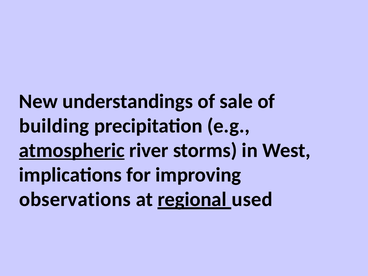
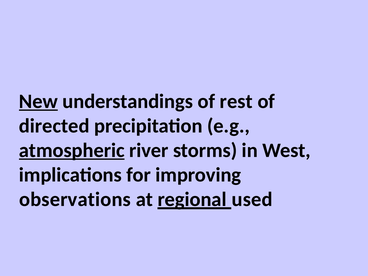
New underline: none -> present (38, 101)
sale: sale -> rest (236, 101)
building: building -> directed (54, 126)
